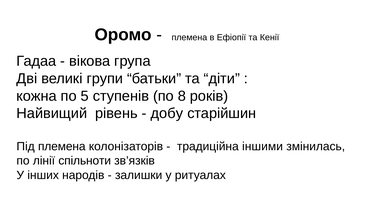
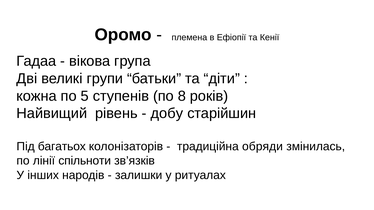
Під племена: племена -> багатьох (62, 147)
іншими: іншими -> обряди (263, 147)
